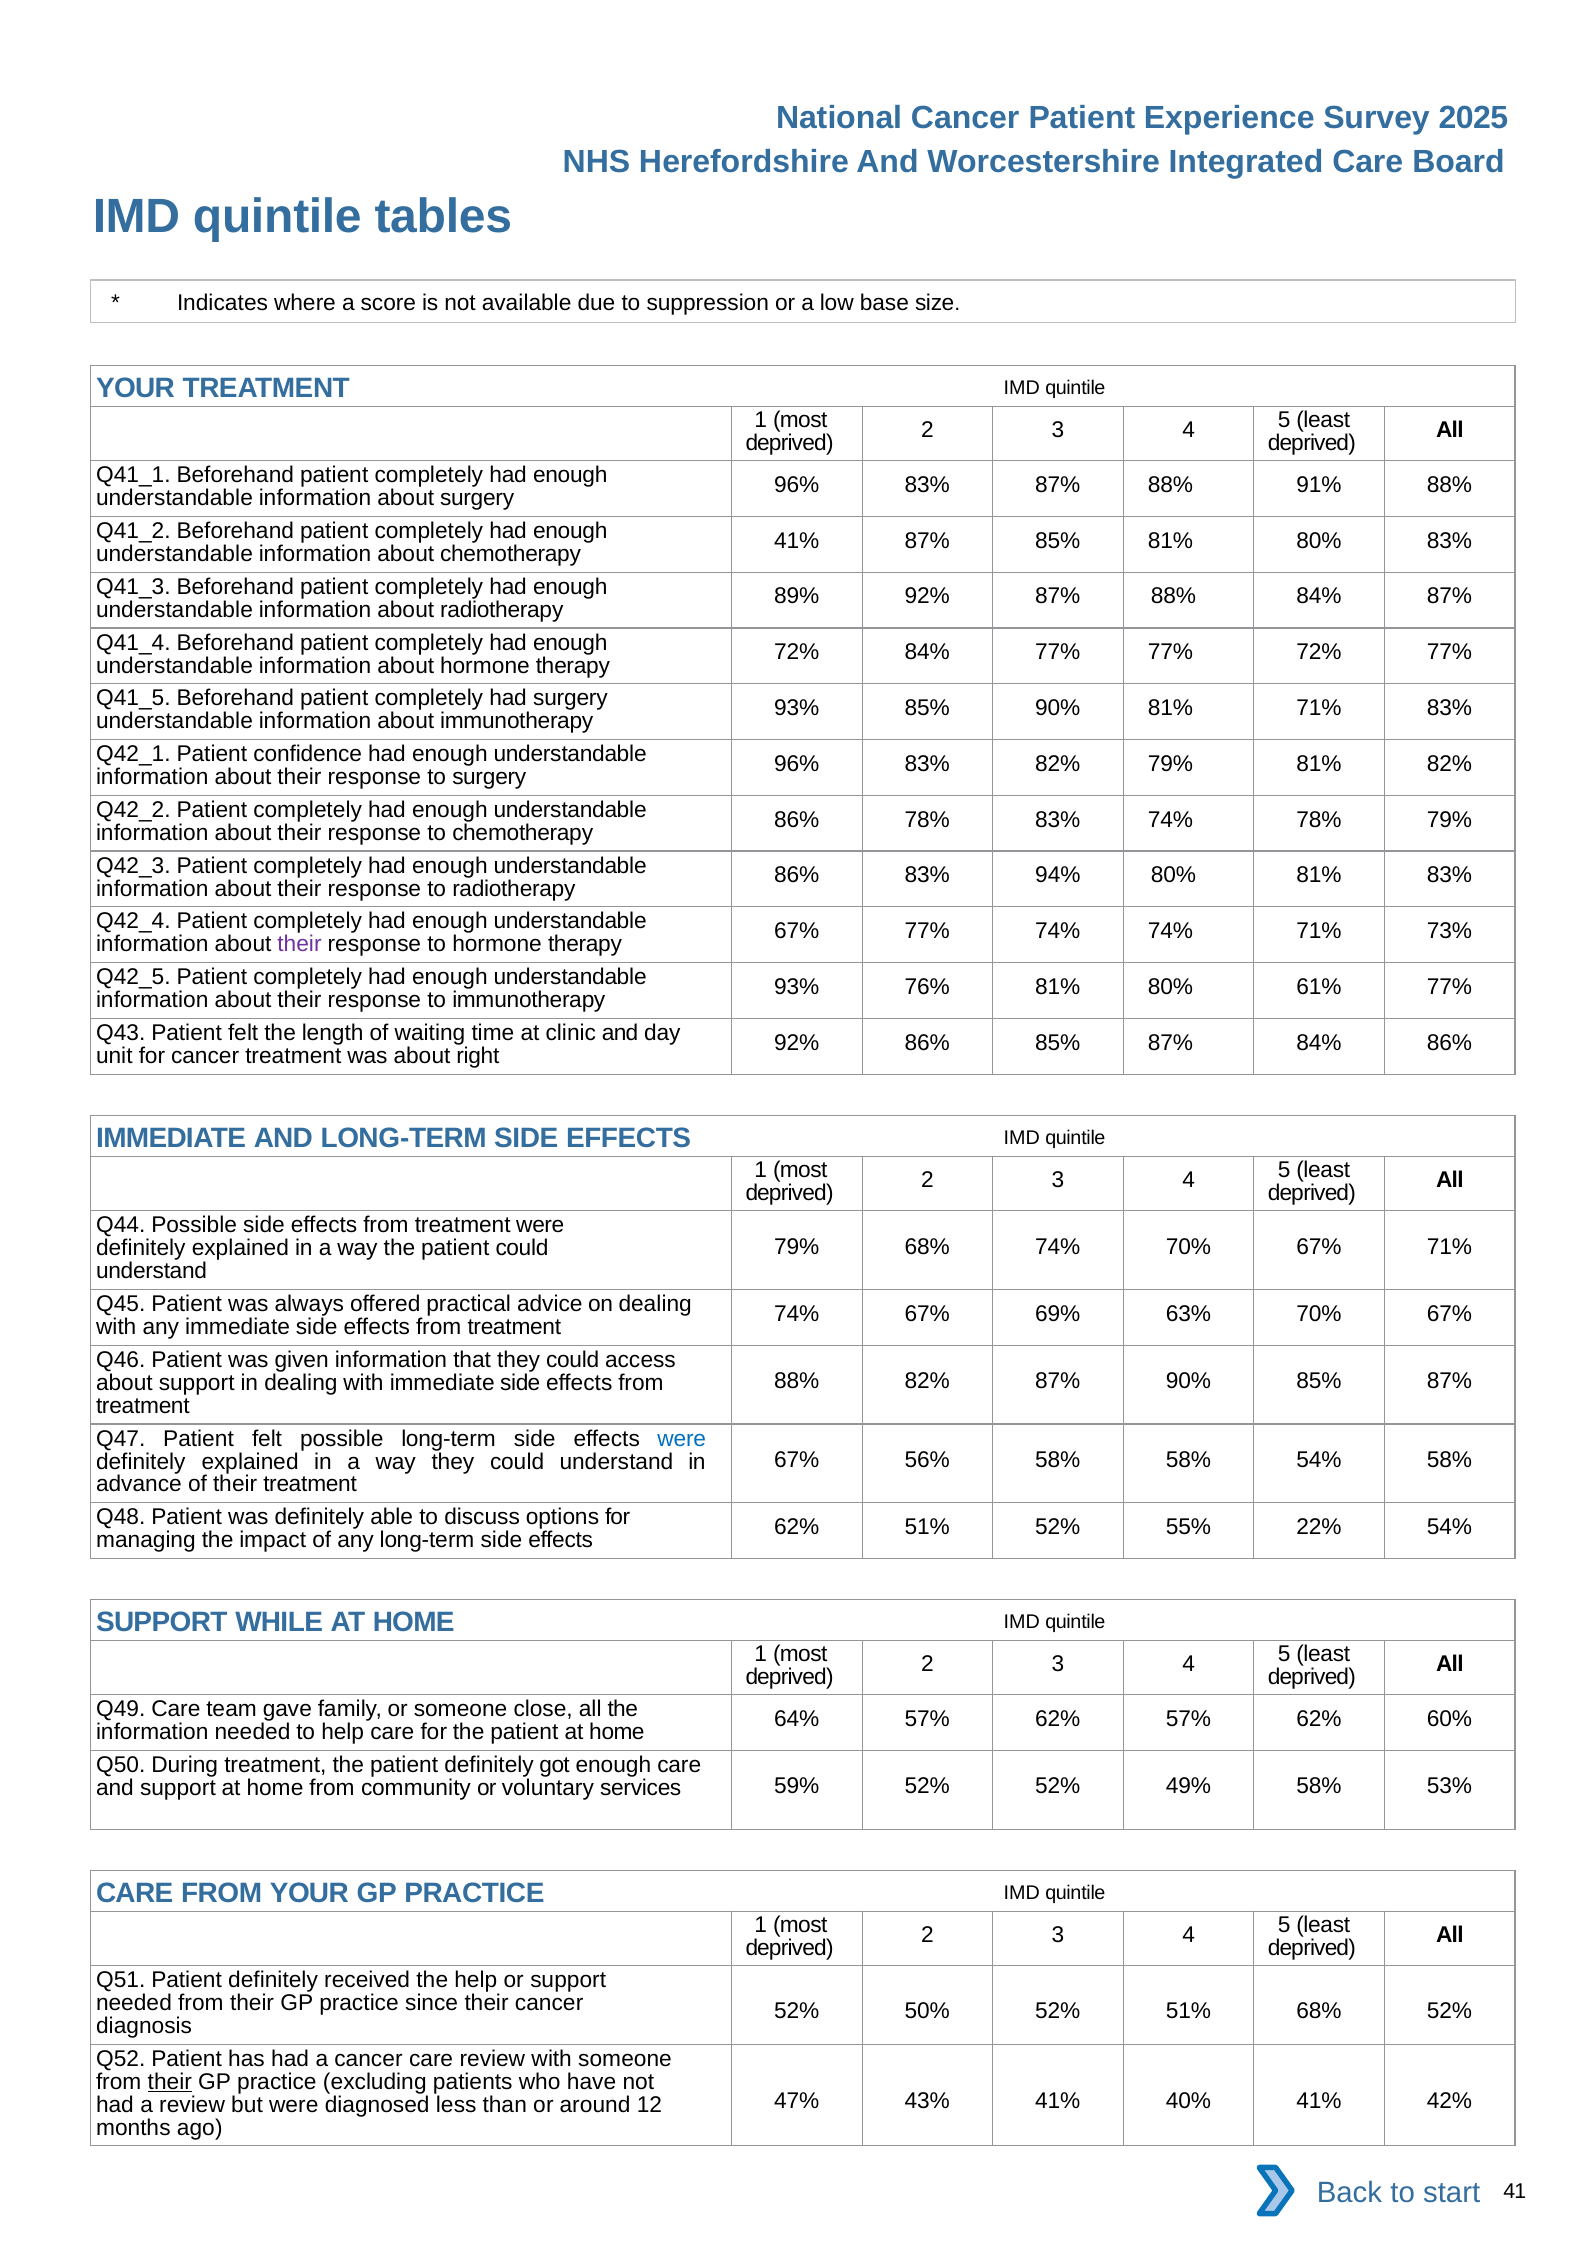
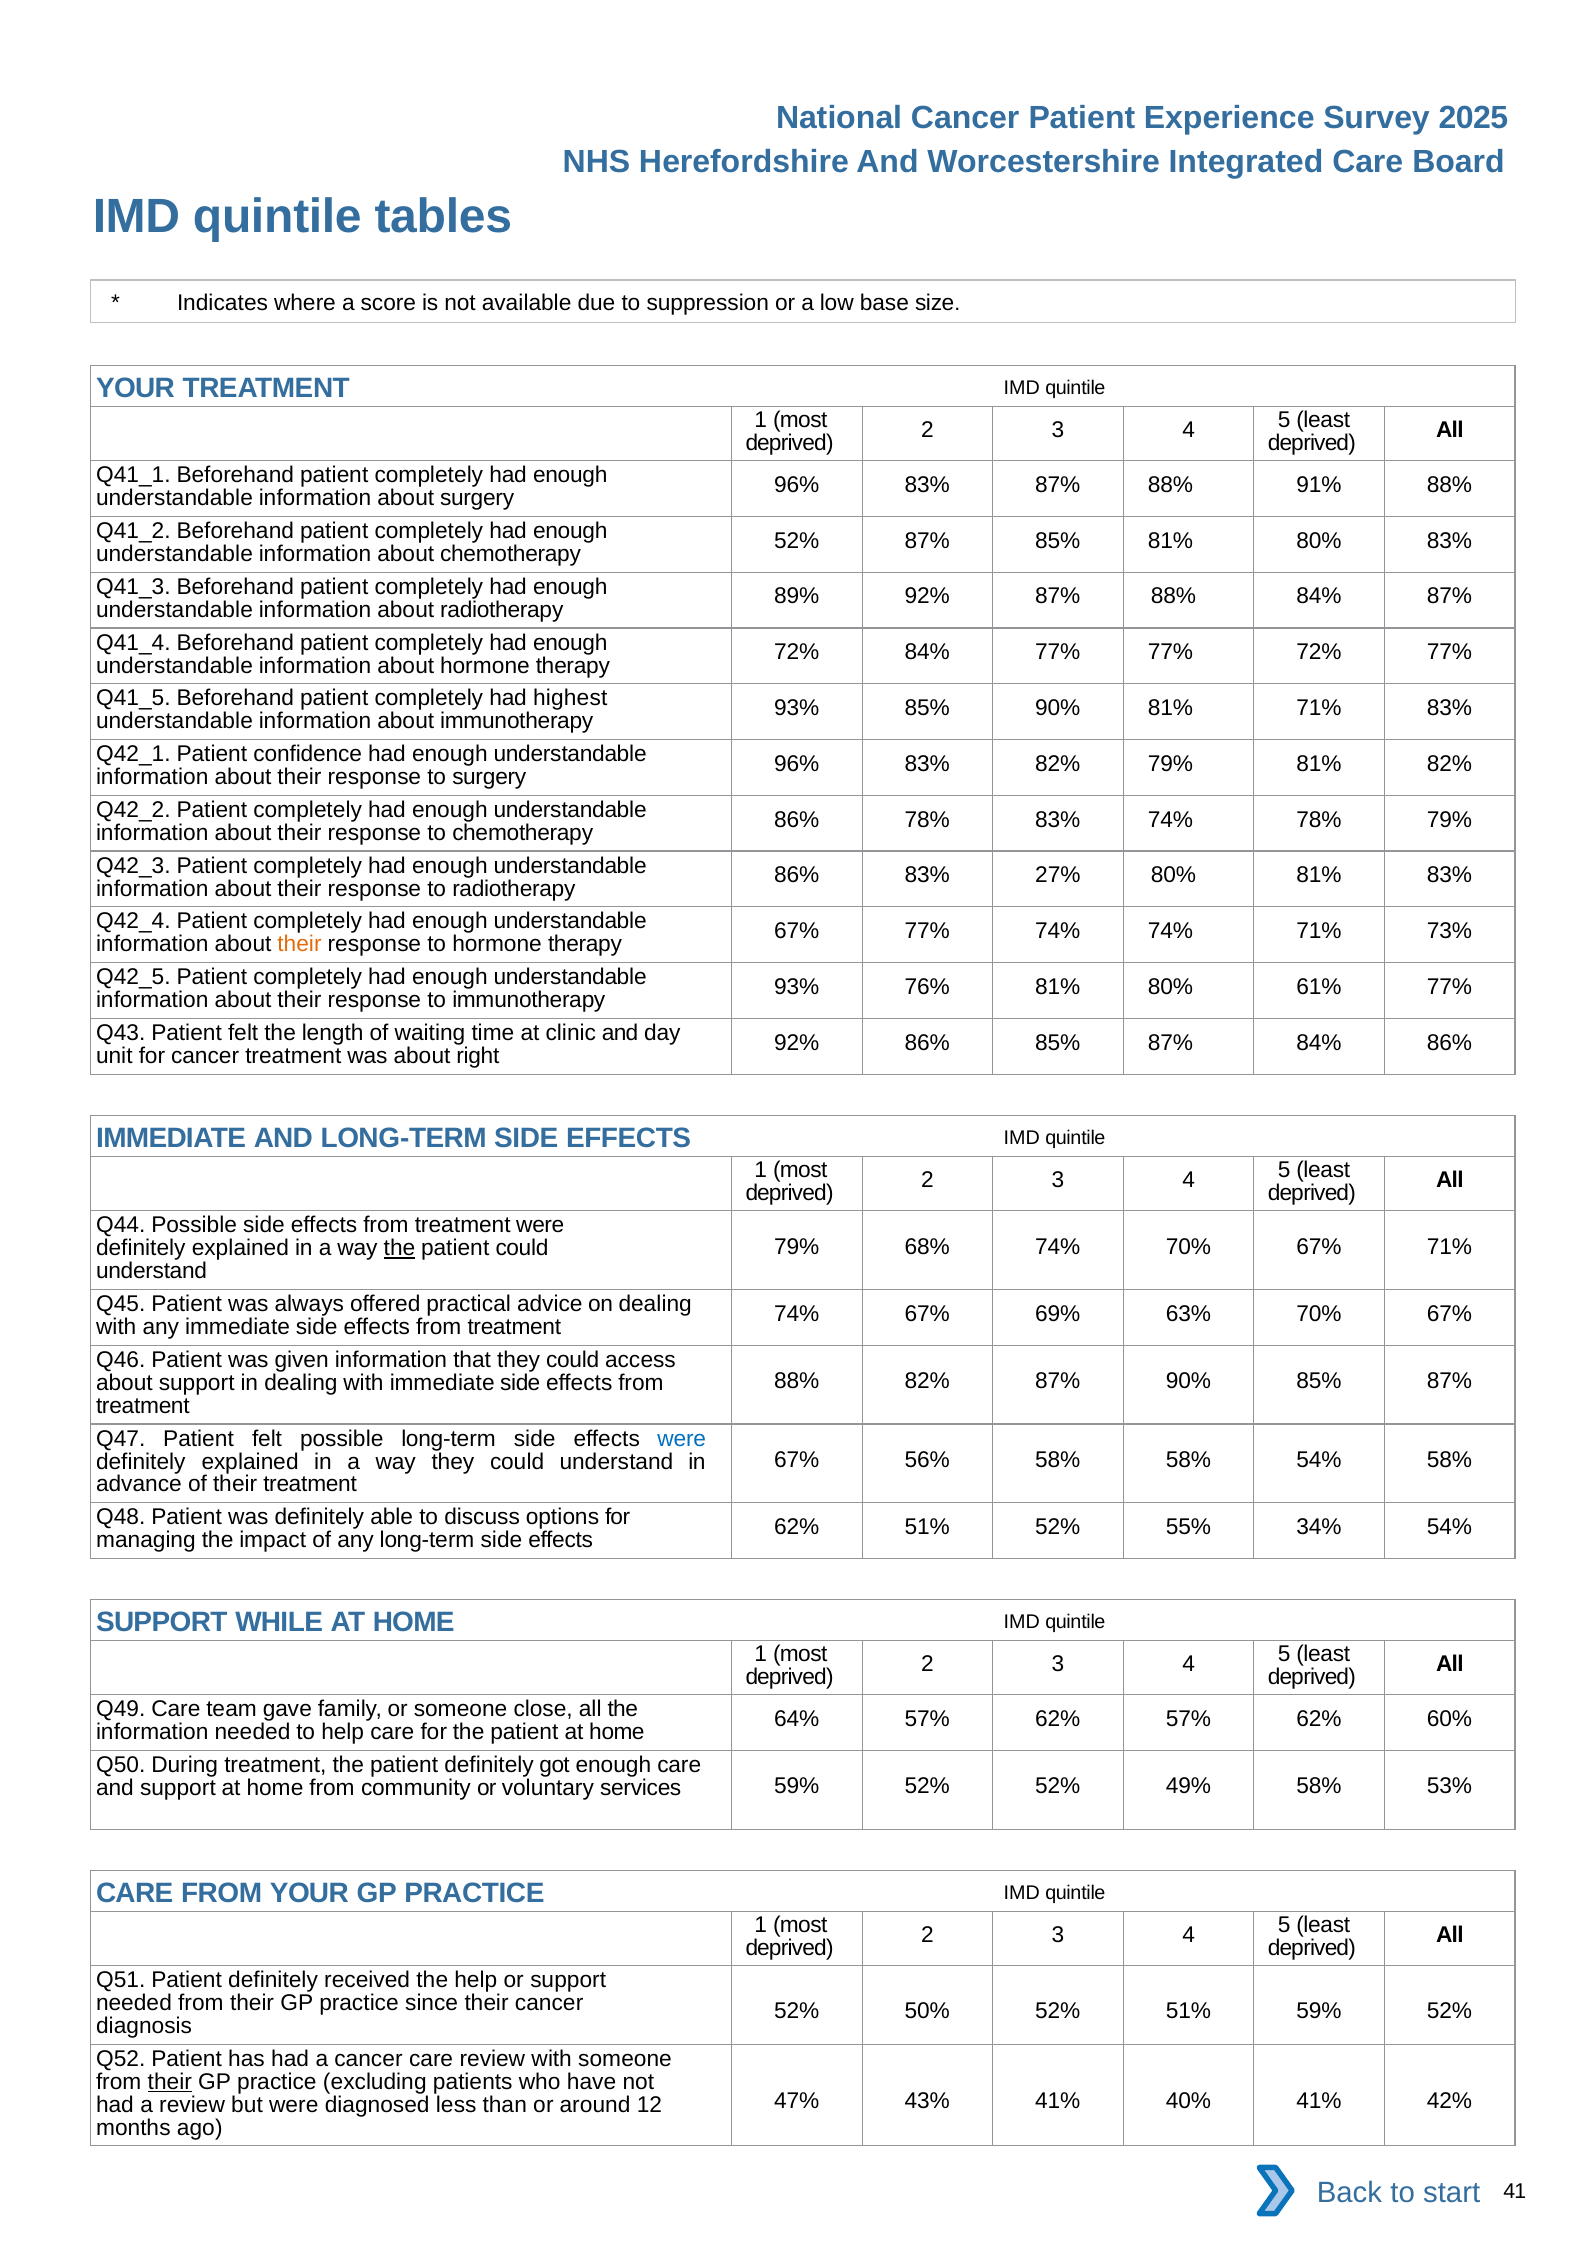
41%: 41% -> 52% (797, 541)
had surgery: surgery -> highest (570, 699)
94%: 94% -> 27% (1058, 876)
their colour: purple -> orange (300, 945)
the underline: none -> present (400, 1249)
22%: 22% -> 34% (1319, 1527)
51% 68%: 68% -> 59% (1319, 2012)
